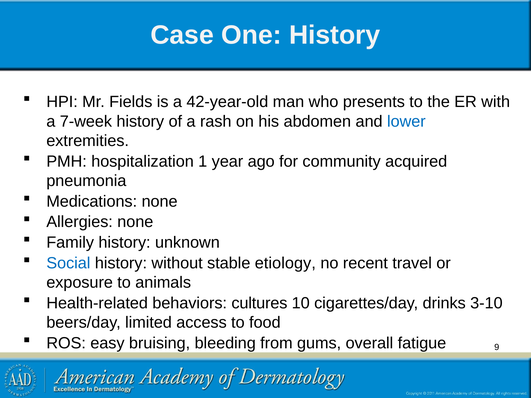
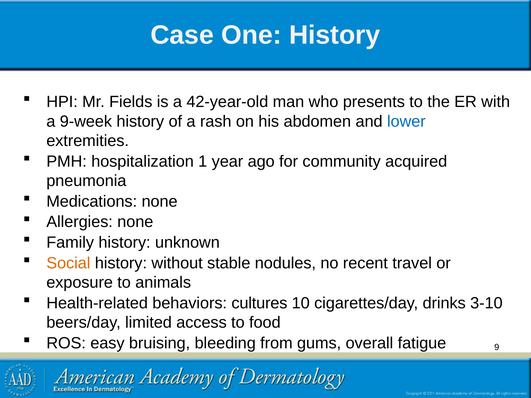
7-week: 7-week -> 9-week (86, 121)
Social colour: blue -> orange (68, 263)
etiology: etiology -> nodules (285, 263)
